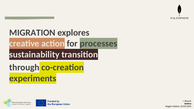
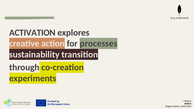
MIGRATION: MIGRATION -> ACTIVATION (32, 33)
